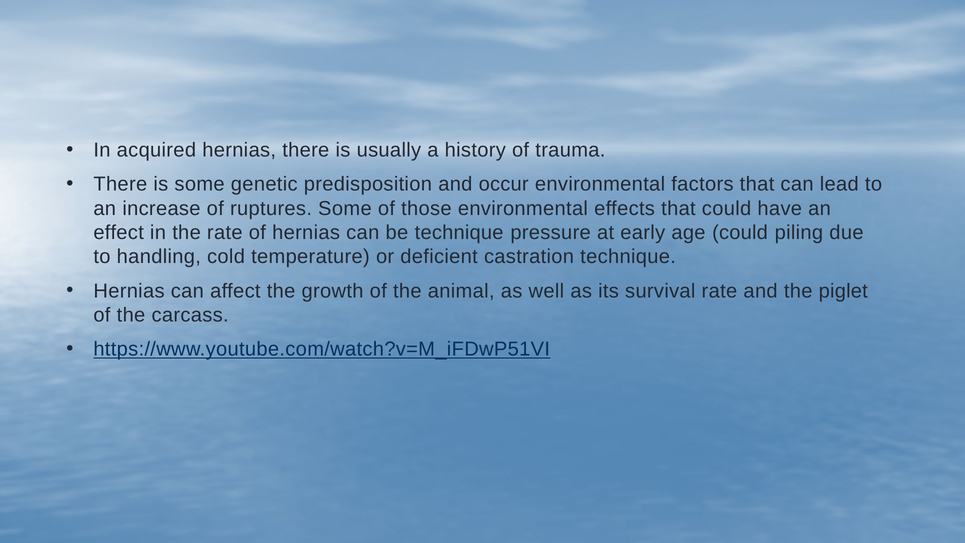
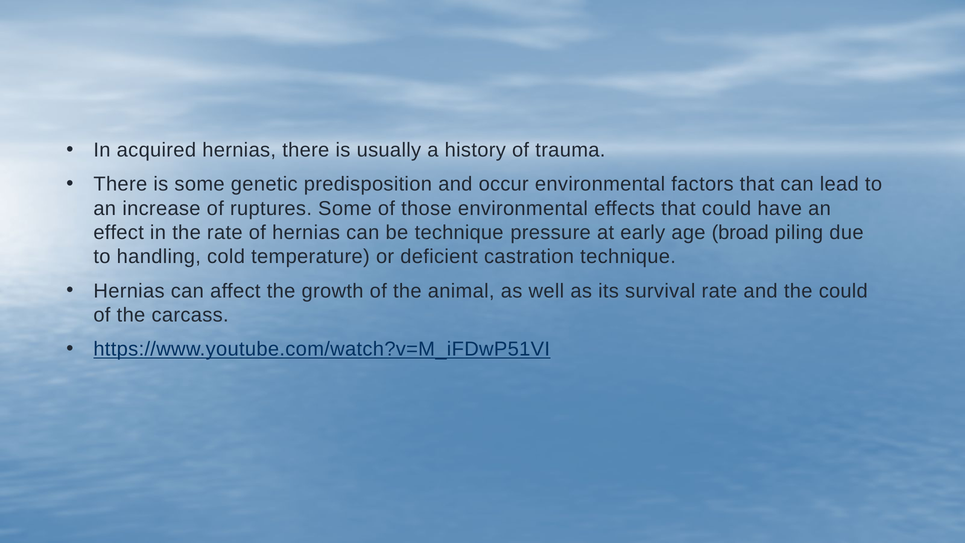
age could: could -> broad (740, 233)
the piglet: piglet -> could (843, 291)
